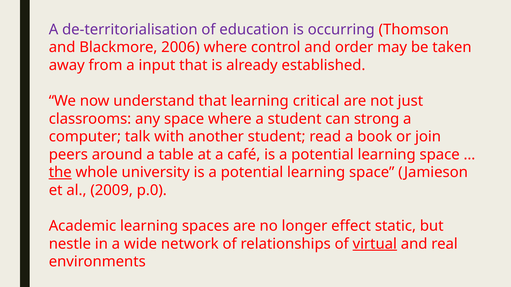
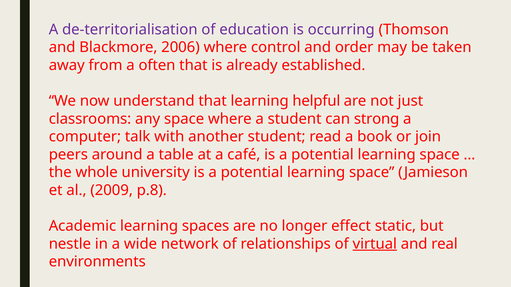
input: input -> often (157, 65)
critical: critical -> helpful (316, 101)
the underline: present -> none (60, 173)
p.0: p.0 -> p.8 (152, 191)
